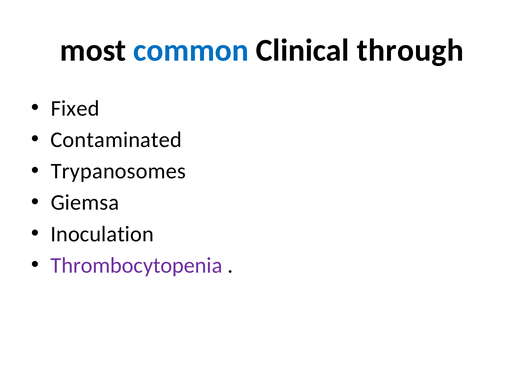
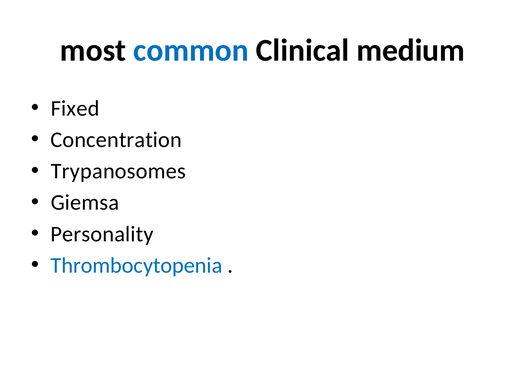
through: through -> medium (411, 50)
Contaminated: Contaminated -> Concentration (116, 140)
Inoculation: Inoculation -> Personality (102, 234)
Thrombocytopenia colour: purple -> blue (136, 265)
